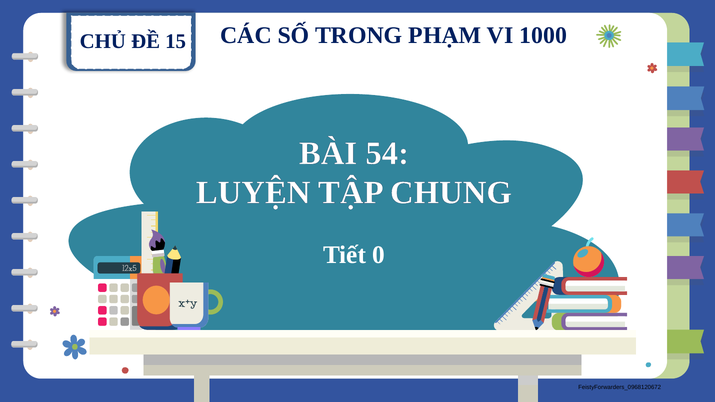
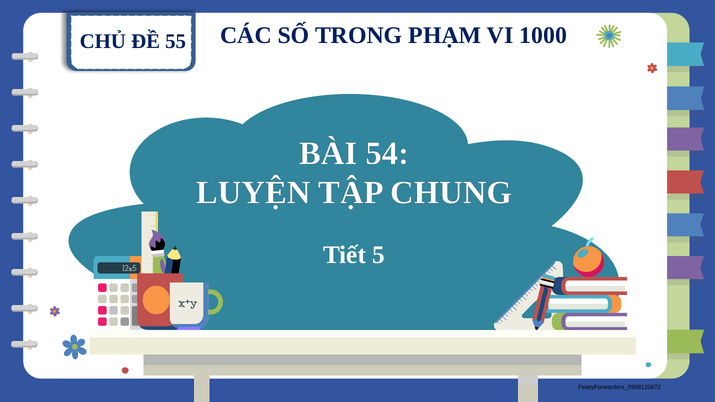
15: 15 -> 55 (176, 41)
0: 0 -> 5 (379, 255)
